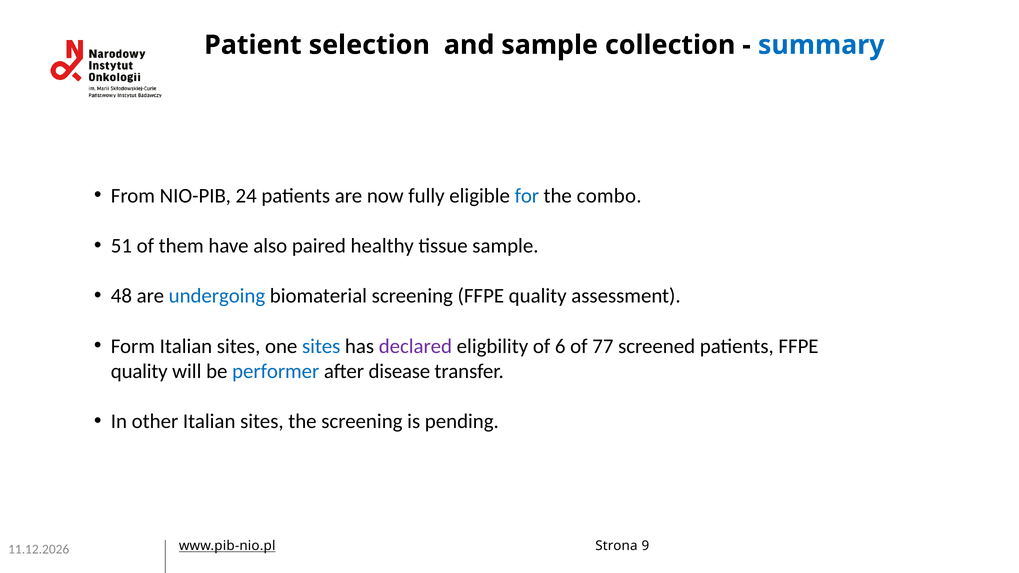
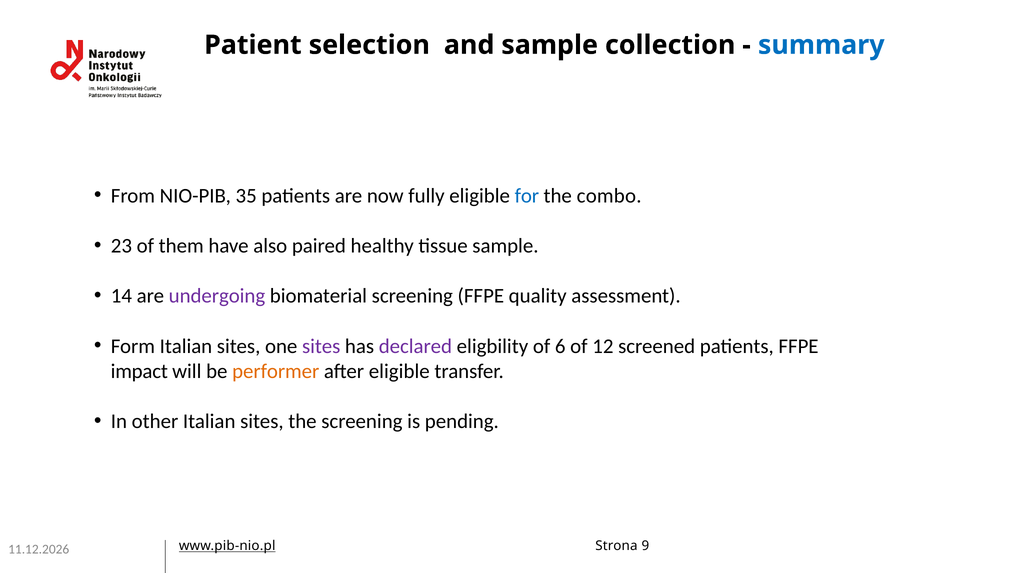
24: 24 -> 35 (246, 196)
51: 51 -> 23 (121, 246)
48: 48 -> 14 (121, 296)
undergoing colour: blue -> purple (217, 296)
sites colour: blue -> purple (321, 346)
77: 77 -> 12 (603, 346)
quality: quality -> impact (139, 371)
performer colour: blue -> orange (276, 371)
after disease: disease -> eligible (399, 371)
